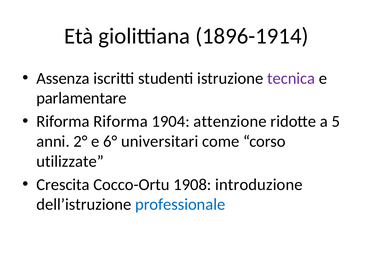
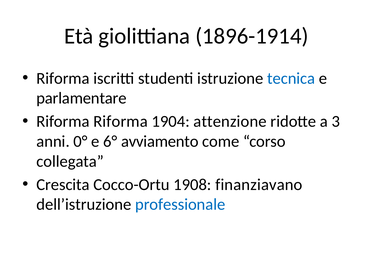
Assenza: Assenza -> Riforma (63, 78)
tecnica colour: purple -> blue (291, 78)
5: 5 -> 3 (336, 121)
2°: 2° -> 0° (80, 141)
universitari: universitari -> avviamento (160, 141)
utilizzate: utilizzate -> collegata (70, 161)
introduzione: introduzione -> finanziavano (259, 184)
